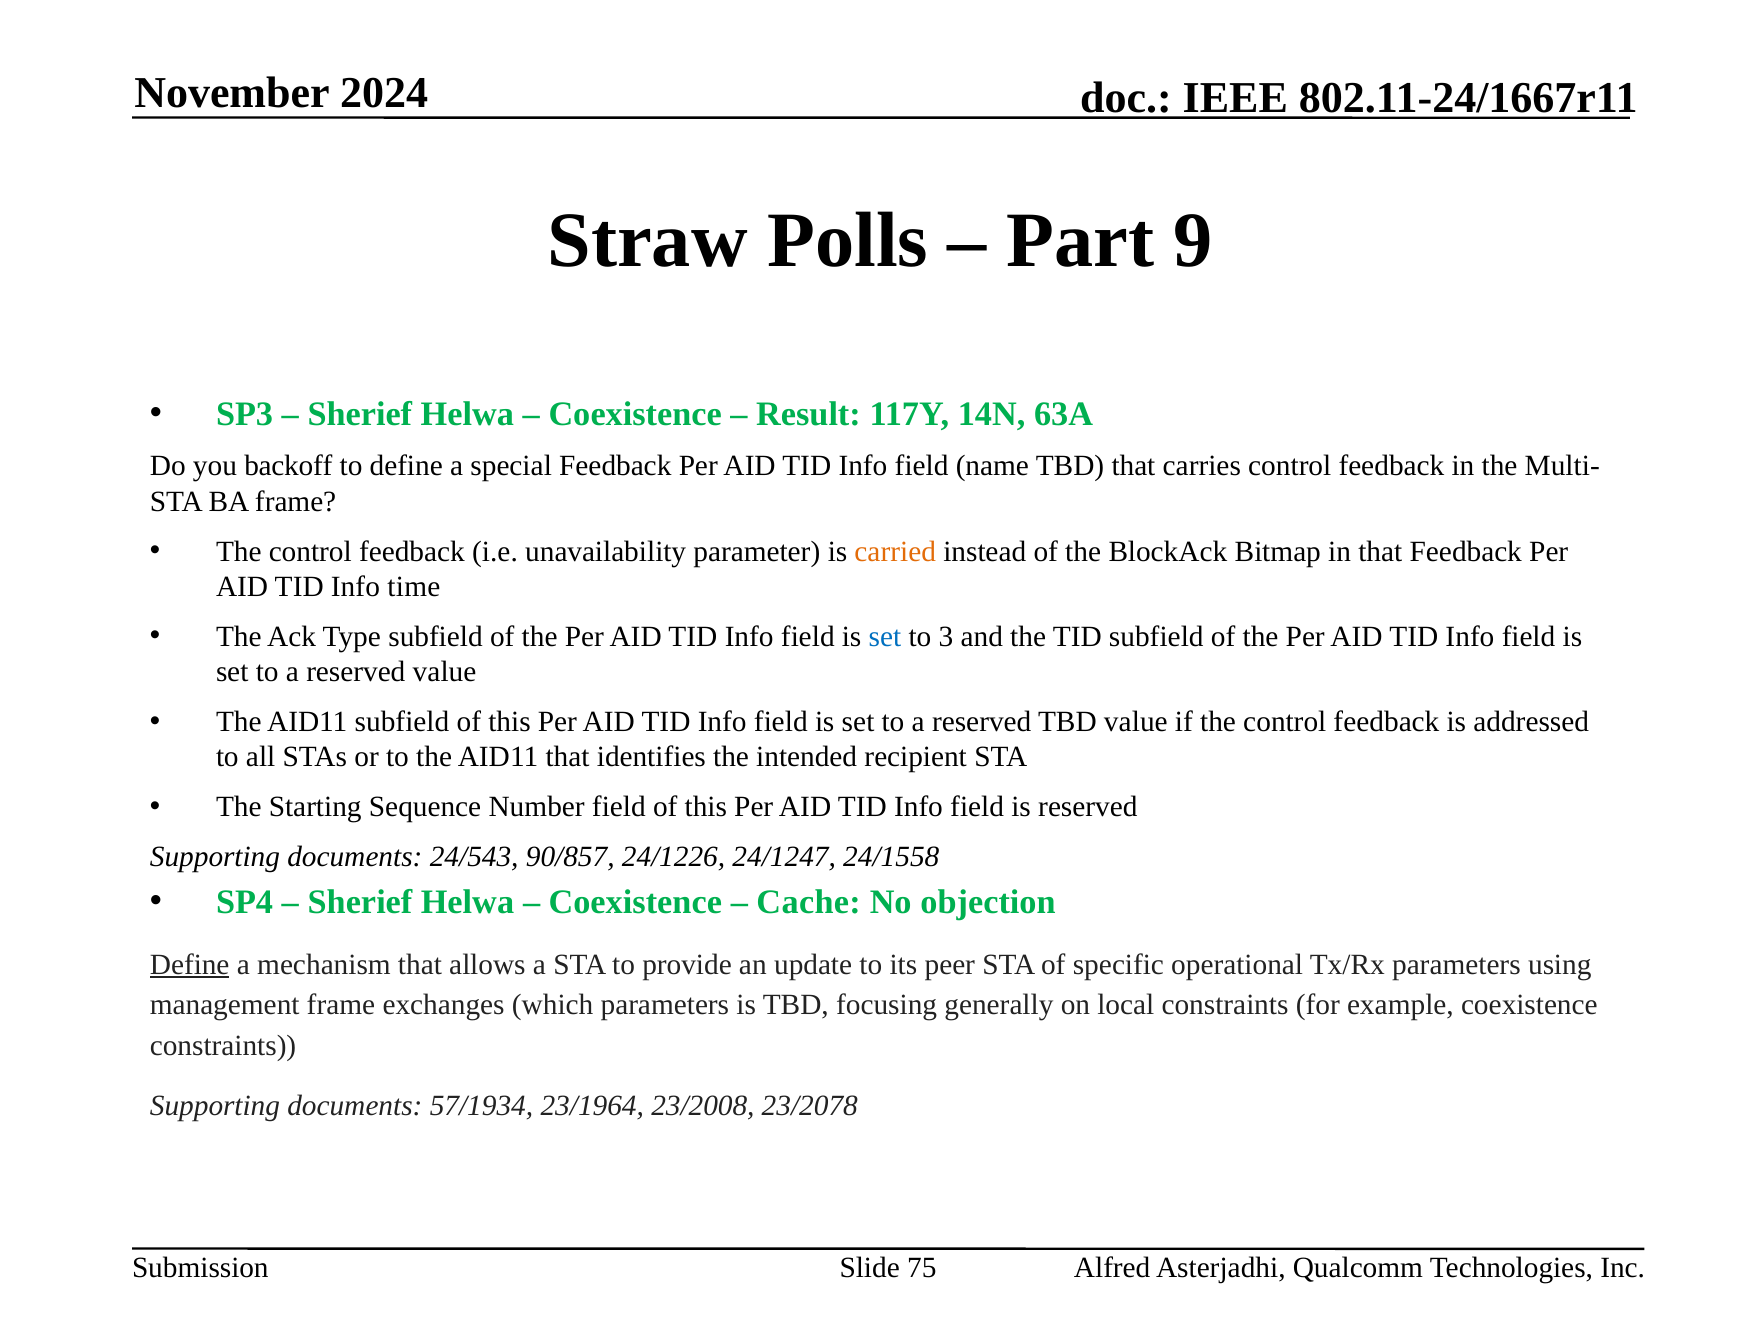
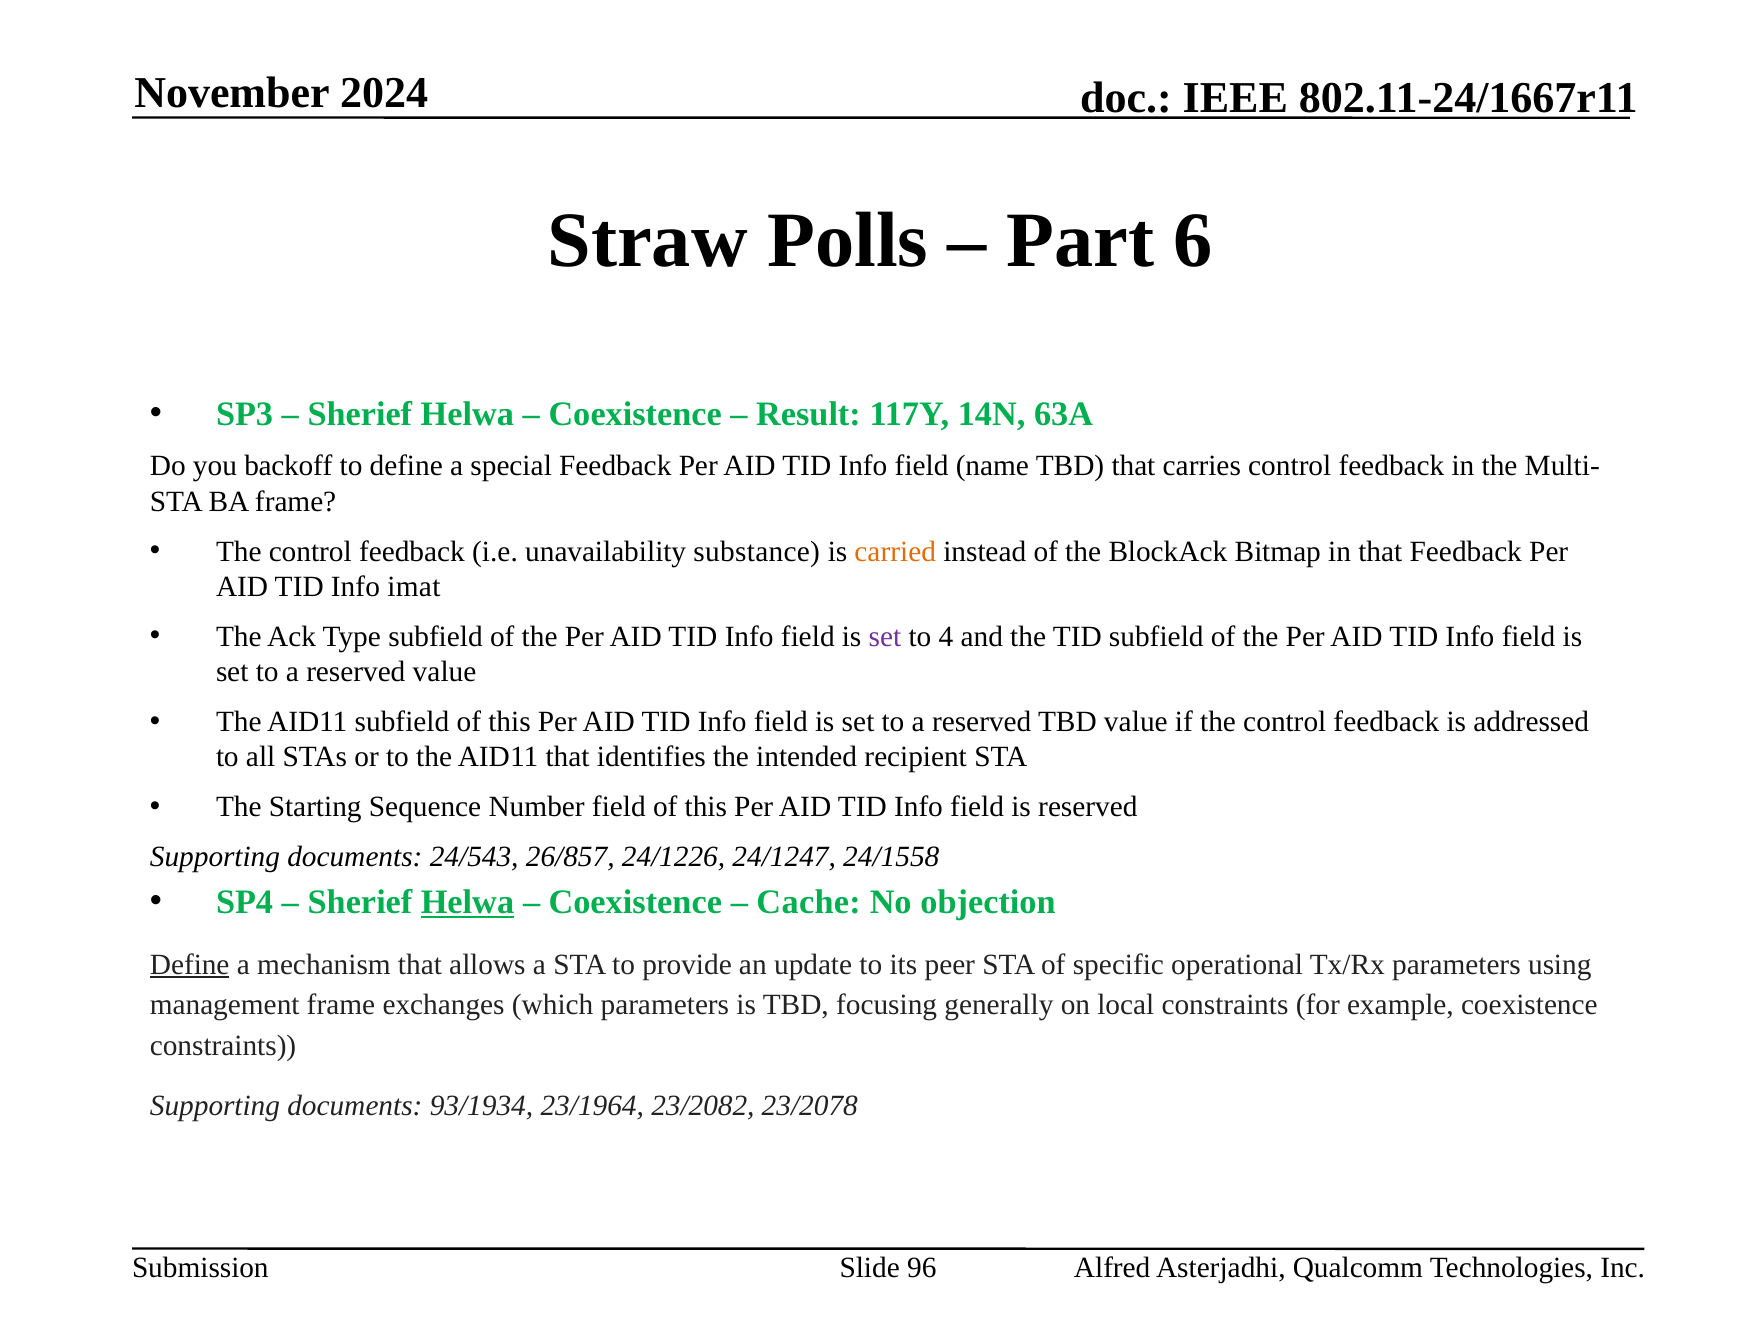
9: 9 -> 6 (1193, 240)
parameter: parameter -> substance (757, 551)
time: time -> imat (414, 587)
set colour: blue -> purple (885, 636)
3: 3 -> 4 (946, 636)
90/857: 90/857 -> 26/857 (570, 857)
Helwa underline: none -> present (467, 901)
57/1934: 57/1934 -> 93/1934 (481, 1105)
23/2008: 23/2008 -> 23/2082 (703, 1105)
75: 75 -> 96 (922, 1267)
